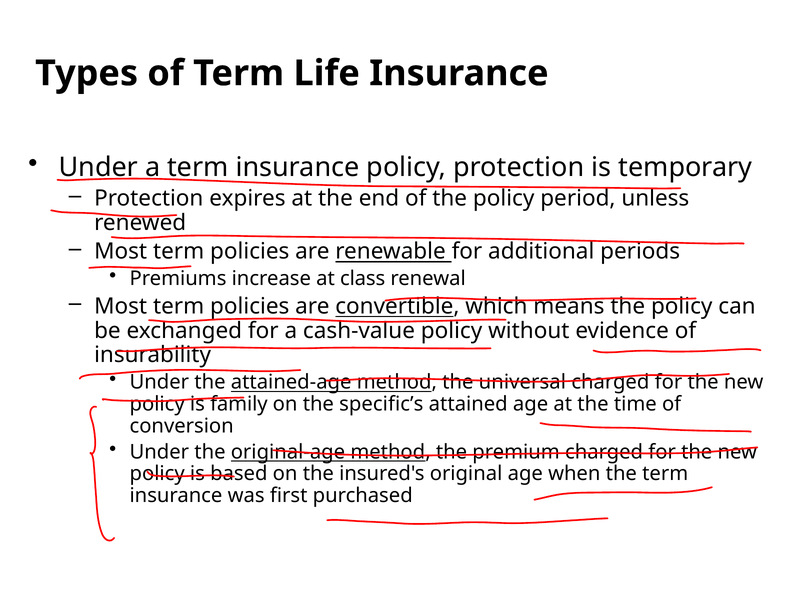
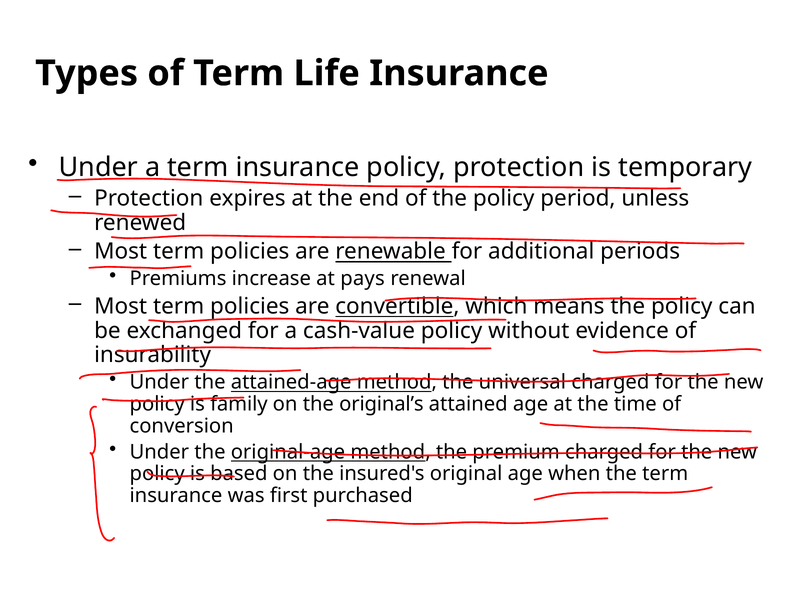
class: class -> pays (362, 278)
specific’s: specific’s -> original’s (381, 404)
